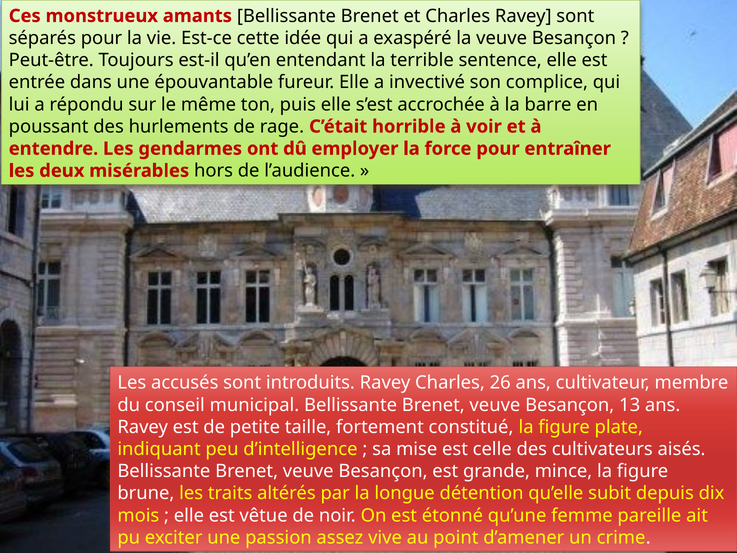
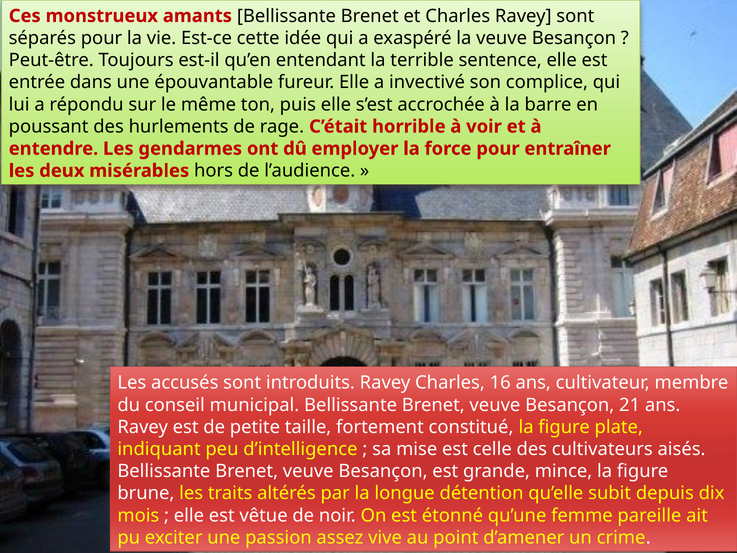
26: 26 -> 16 (500, 383)
13: 13 -> 21 (630, 405)
